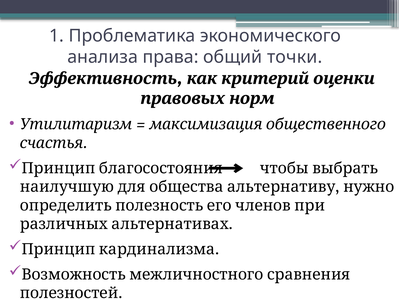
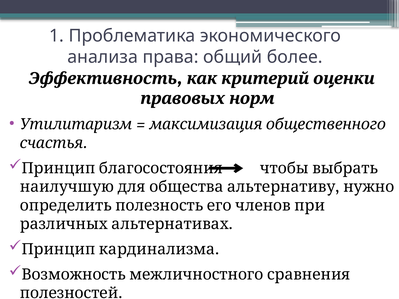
точки: точки -> более (295, 57)
